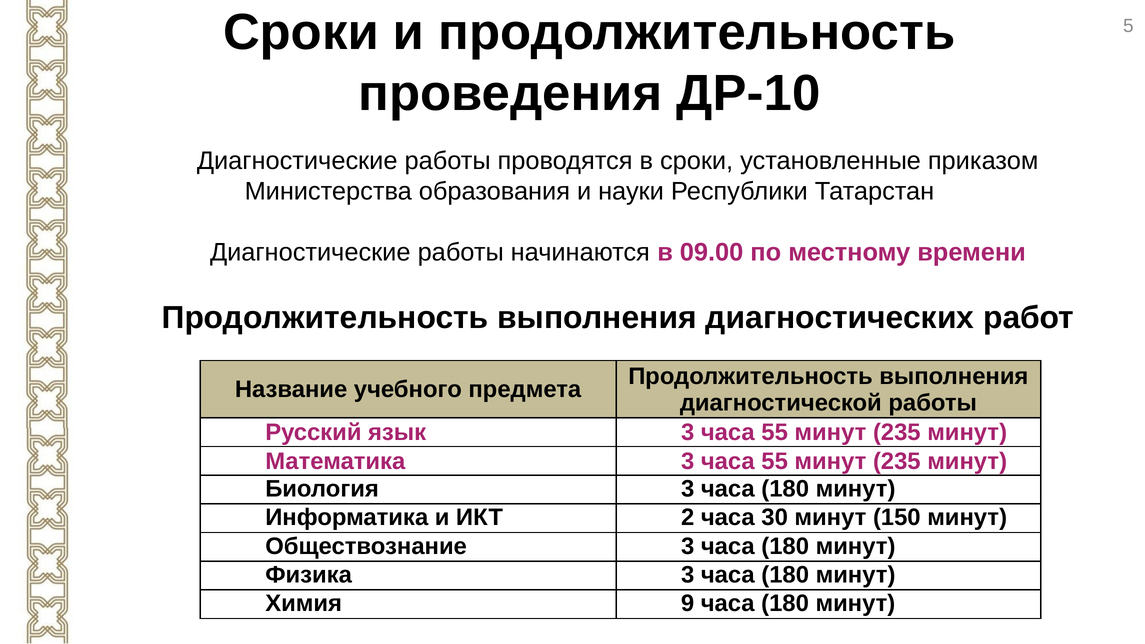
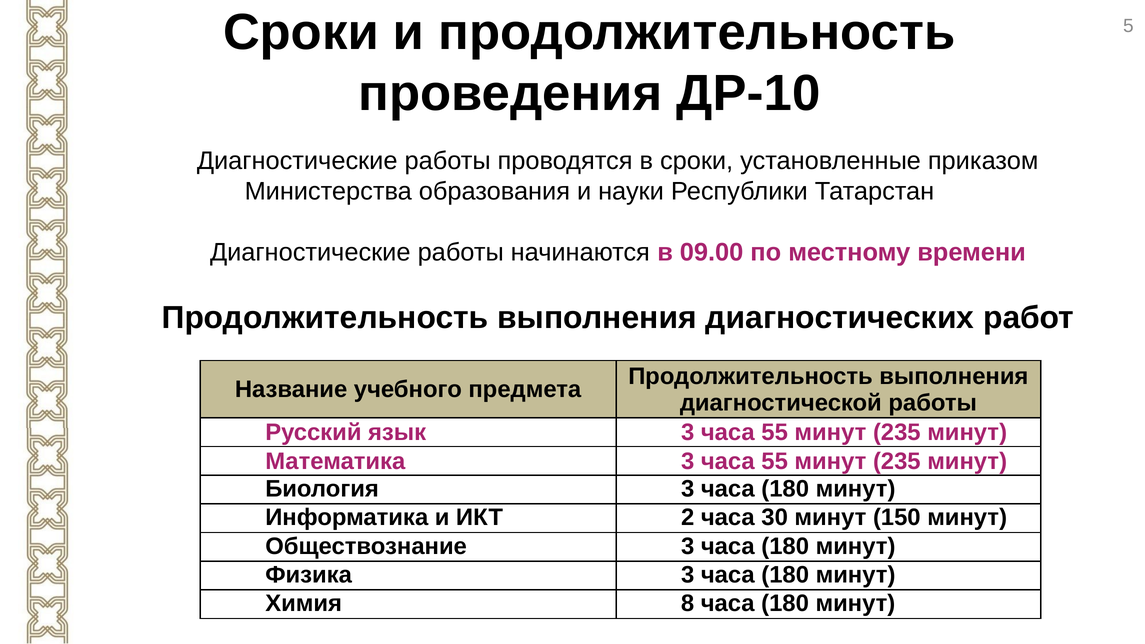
9: 9 -> 8 (688, 604)
